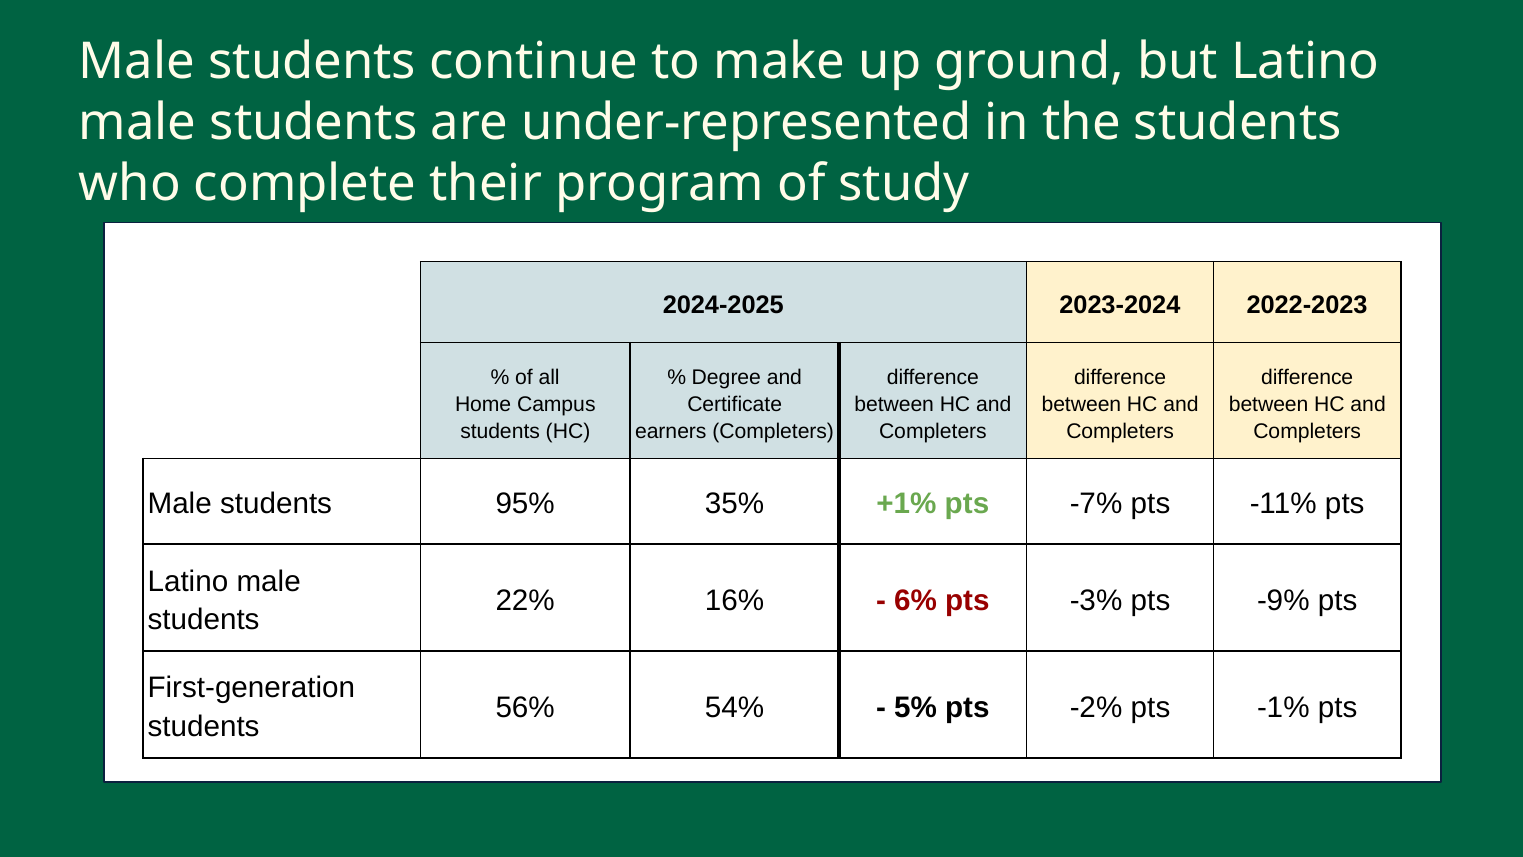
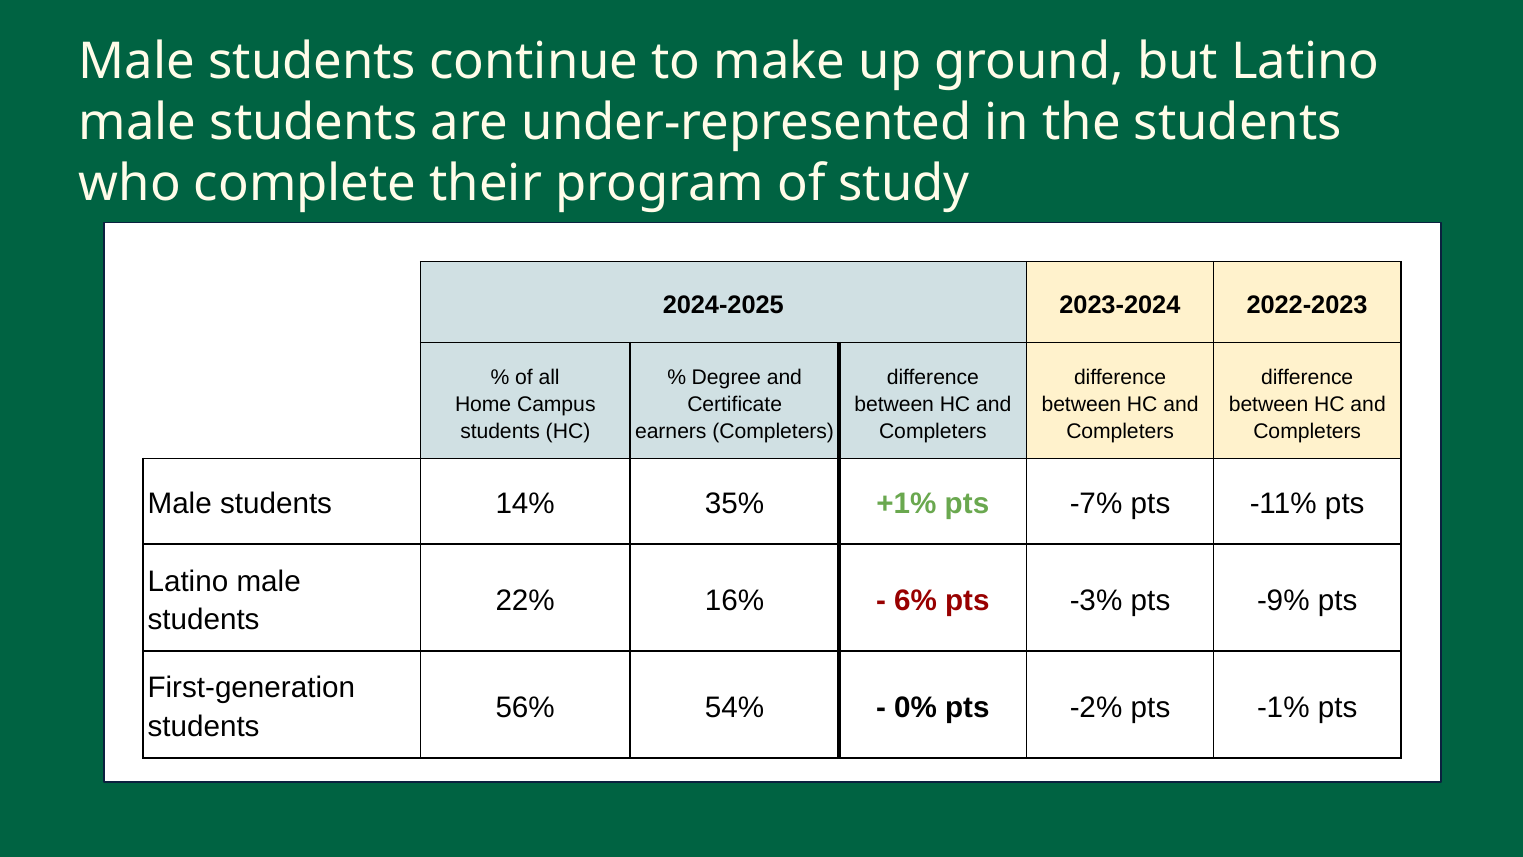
95%: 95% -> 14% (525, 504)
5%: 5% -> 0% (915, 707)
